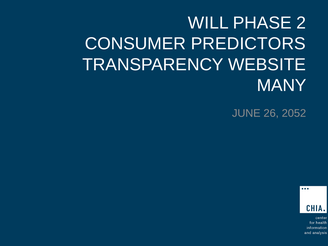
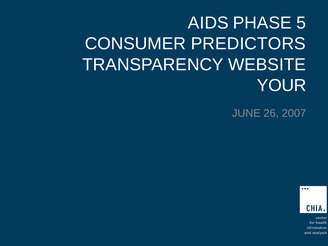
WILL: WILL -> AIDS (208, 23)
2: 2 -> 5 (301, 23)
MANY: MANY -> YOUR (282, 85)
2052: 2052 -> 2007 (294, 113)
